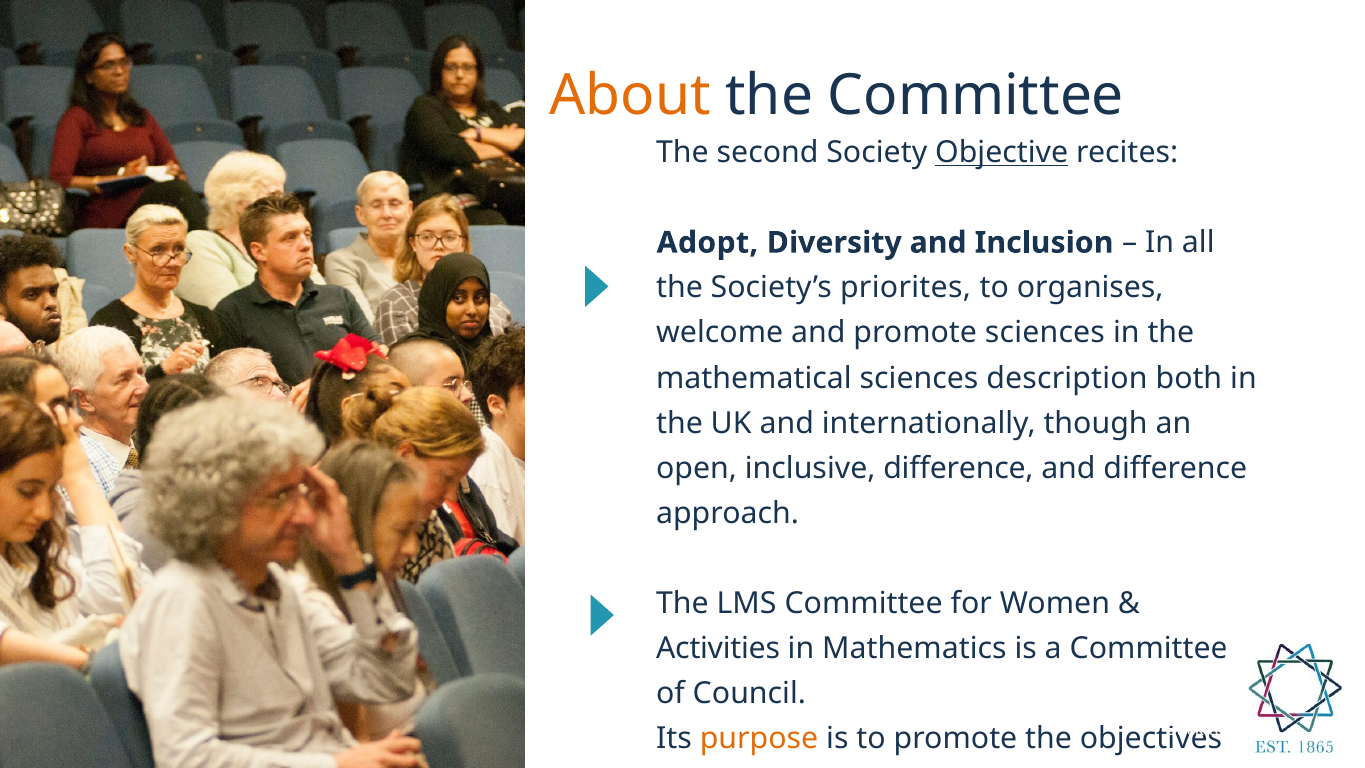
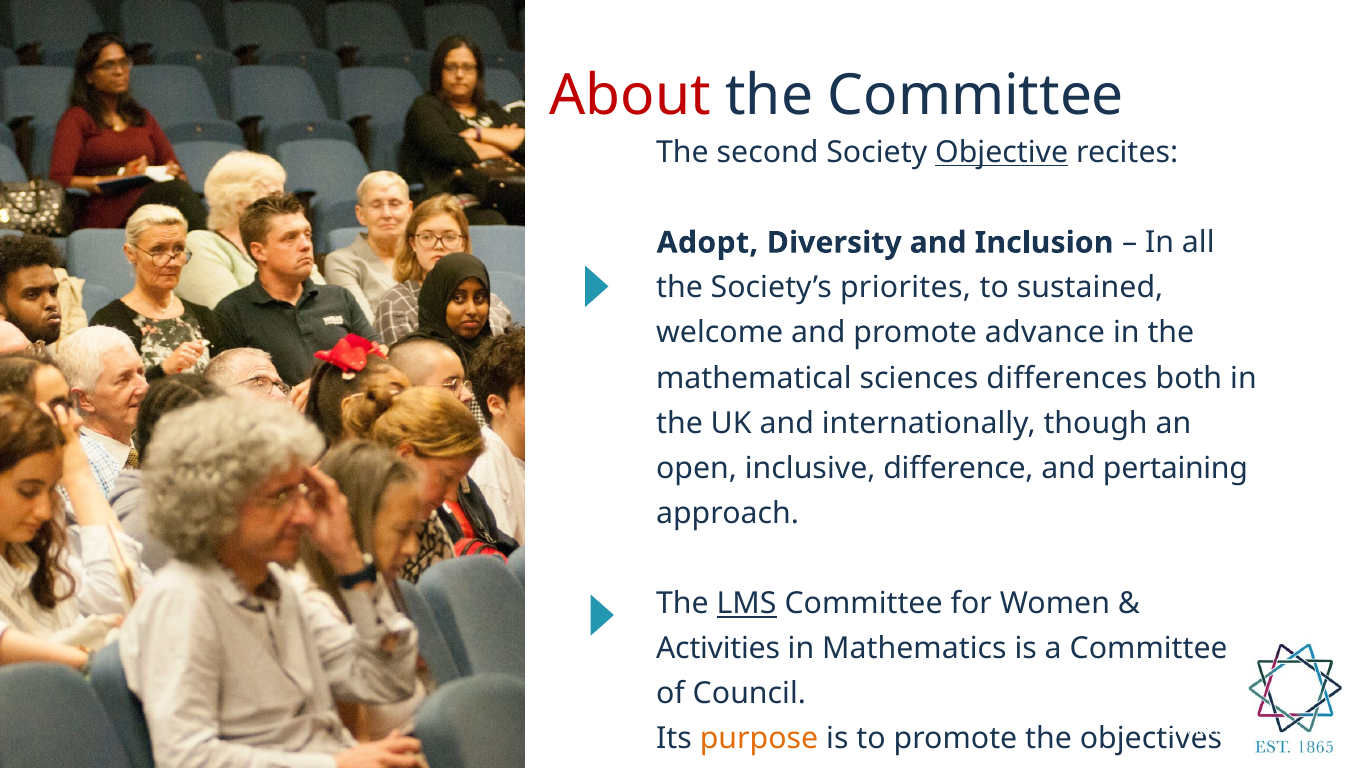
About colour: orange -> red (630, 95)
organises: organises -> sustained (1090, 288)
promote sciences: sciences -> advance (1045, 333)
description: description -> differences (1067, 378)
and difference: difference -> pertaining (1175, 468)
LMS underline: none -> present (747, 603)
